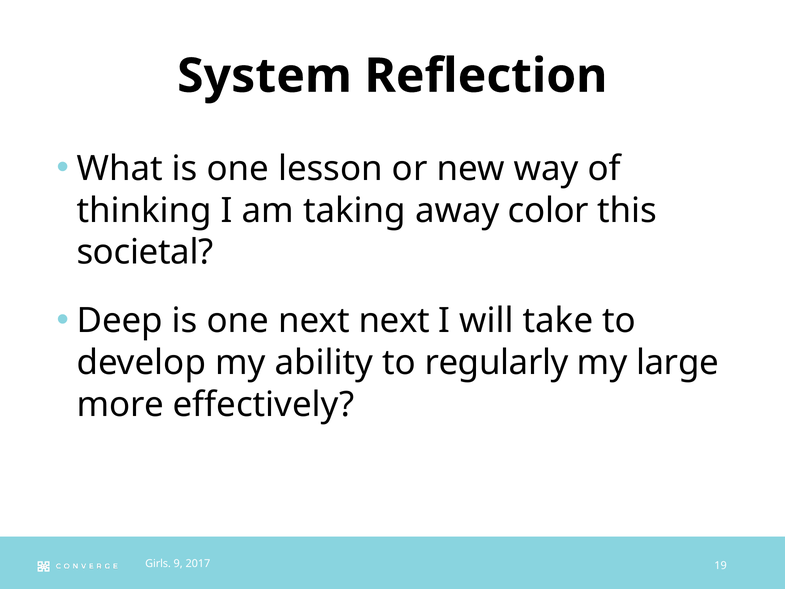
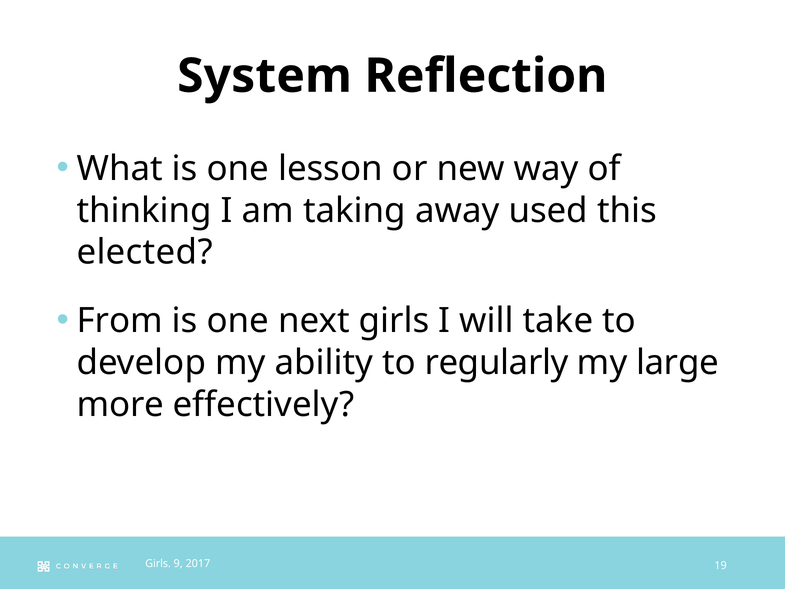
color: color -> used (548, 210)
societal: societal -> elected (145, 252)
Deep: Deep -> From (120, 321)
next next: next -> girls (394, 321)
